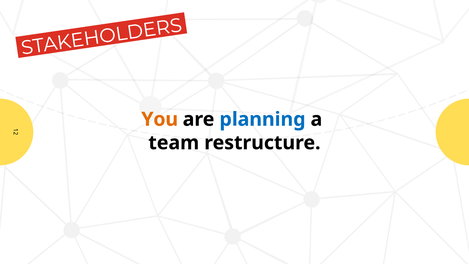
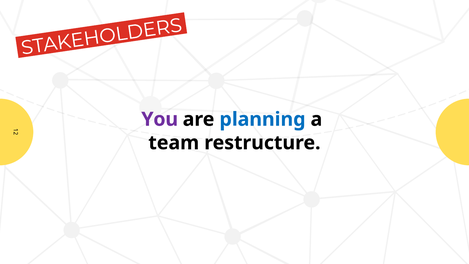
You colour: orange -> purple (160, 119)
